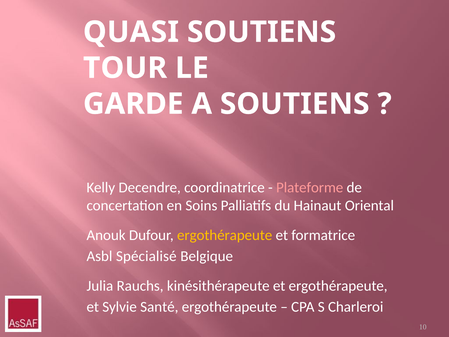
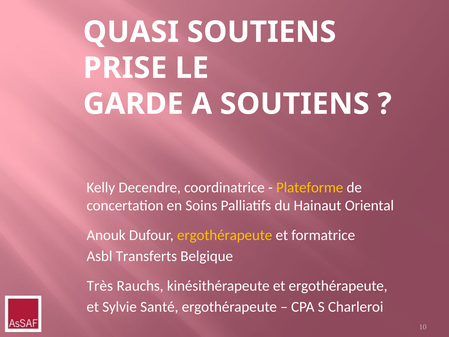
TOUR: TOUR -> PRISE (125, 68)
Plateforme colour: pink -> yellow (310, 187)
Spécialisé: Spécialisé -> Transferts (146, 256)
Julia: Julia -> Très (100, 286)
